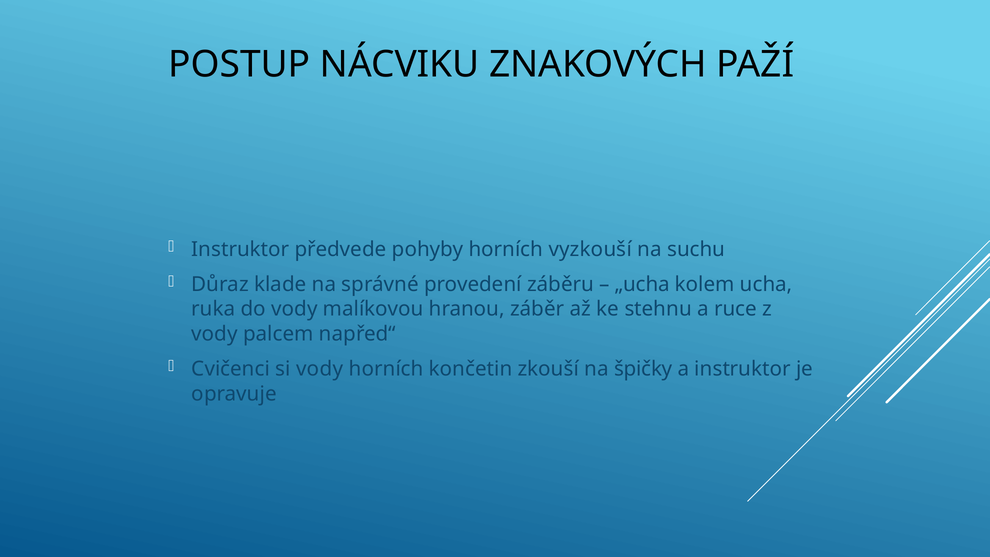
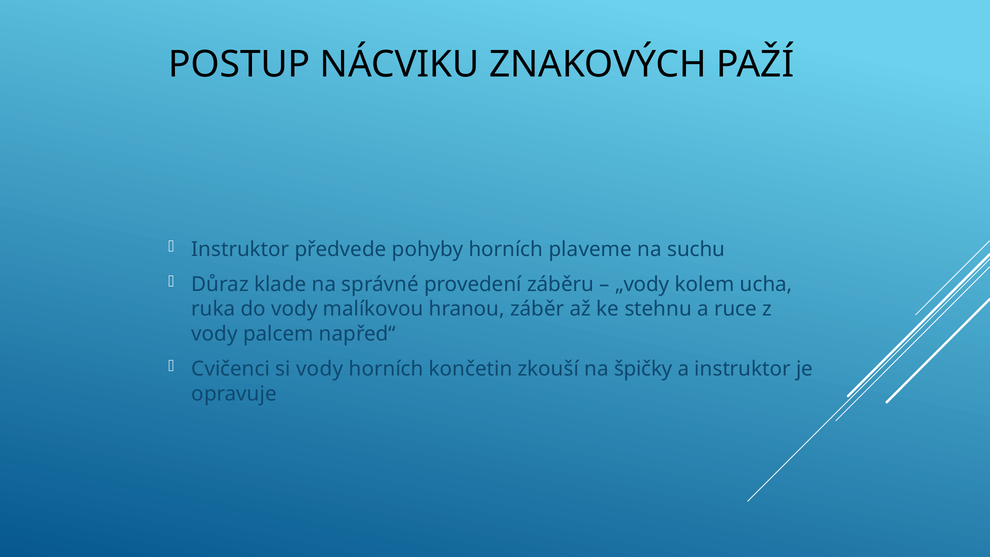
vyzkouší: vyzkouší -> plaveme (590, 249)
„ucha: „ucha -> „vody (642, 284)
